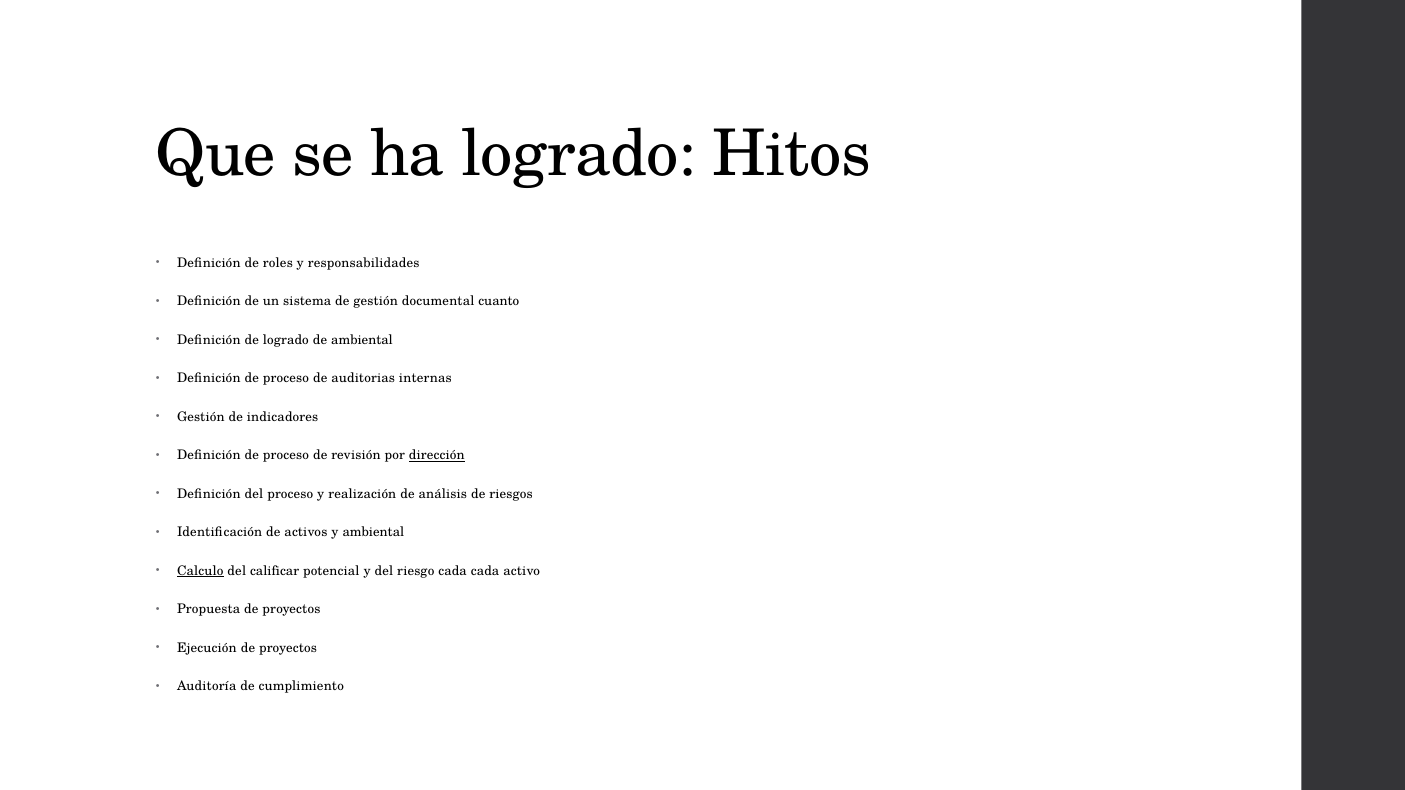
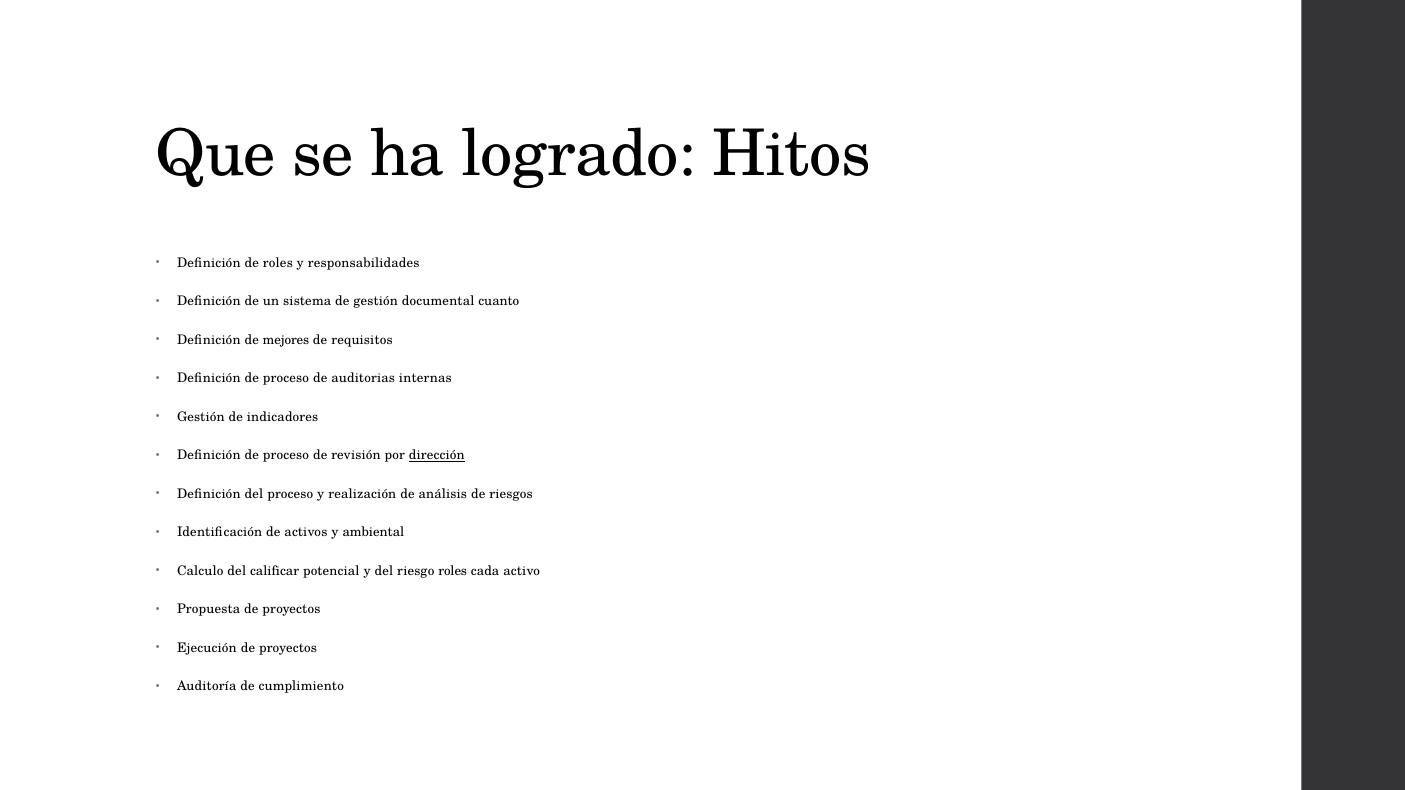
de logrado: logrado -> mejores (286, 340)
de ambiental: ambiental -> requisitos (362, 340)
Calculo underline: present -> none (200, 571)
riesgo cada: cada -> roles (453, 571)
